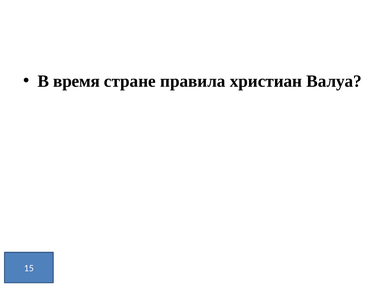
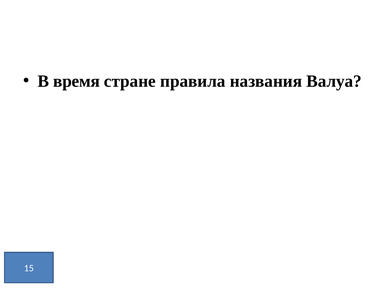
христиан: христиан -> названия (266, 81)
